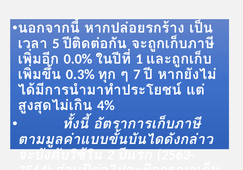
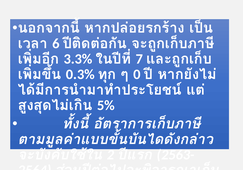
5: 5 -> 6 (56, 43)
0.0%: 0.0% -> 3.3% (78, 59)
1: 1 -> 7 (139, 59)
7: 7 -> 0 (137, 74)
4%: 4% -> 5% (106, 105)
